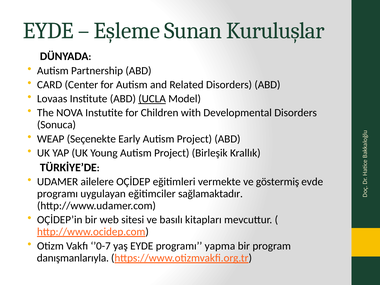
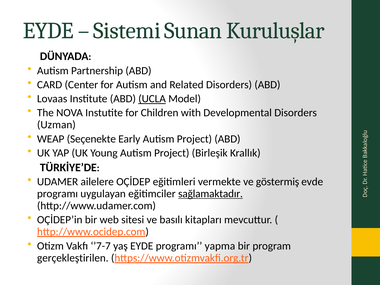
Eşleme: Eşleme -> Sistemi (127, 31)
Sonuca: Sonuca -> Uzman (56, 125)
sağlamaktadır underline: none -> present (211, 194)
’0-7: ’0-7 -> ’7-7 (101, 246)
danışmanlarıyla: danışmanlarıyla -> gerçekleştirilen (73, 258)
